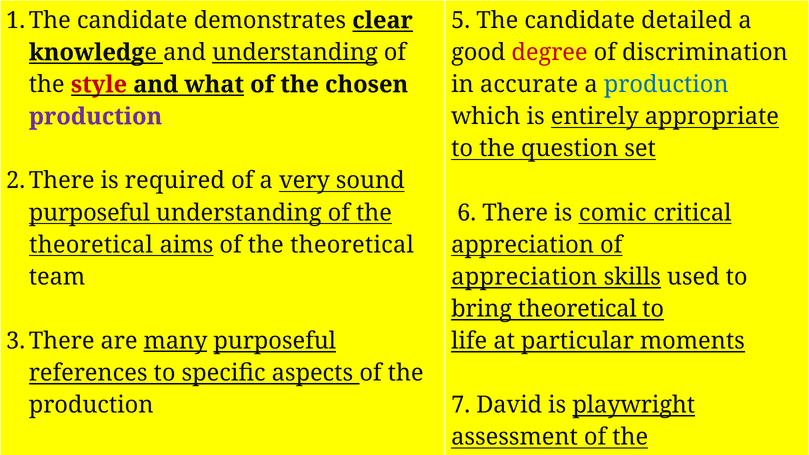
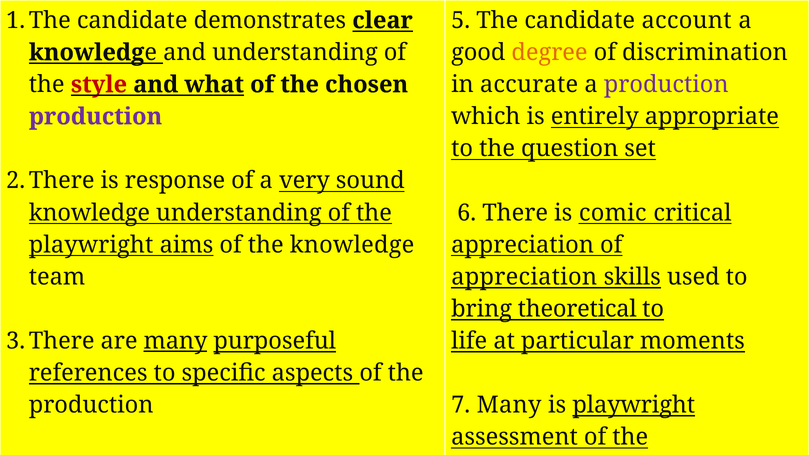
detailed: detailed -> account (687, 20)
understanding underline: present -> none (295, 52)
degree colour: red -> orange (550, 52)
production colour: blue -> purple (666, 85)
required: required -> response (175, 181)
purposeful: purposeful -> knowledge (89, 213)
theoretical: theoretical -> playwright (91, 245)
aims of the theoretical: theoretical -> knowledge (352, 245)
7 David: David -> Many (509, 405)
